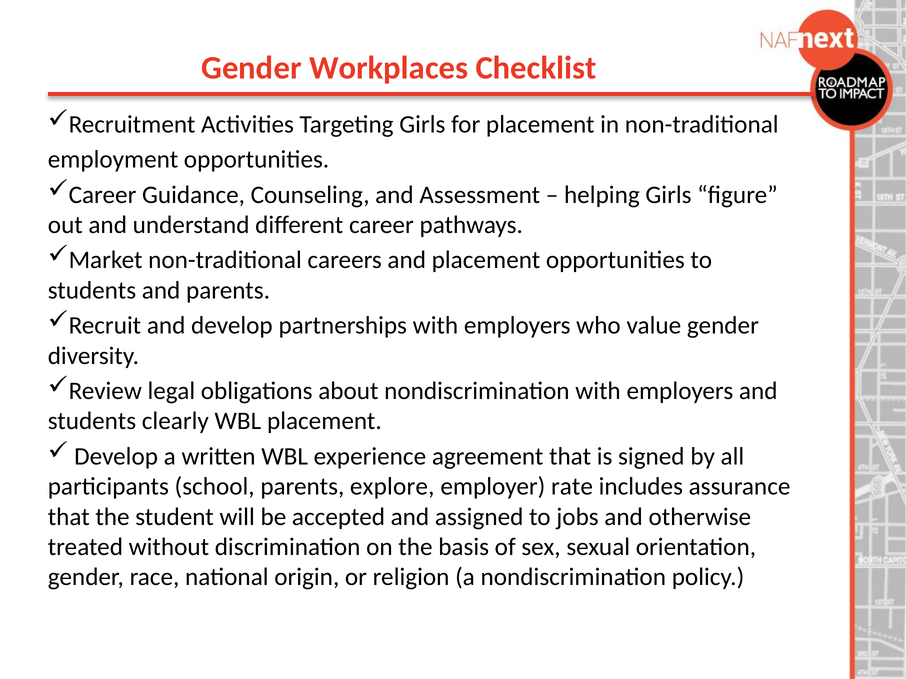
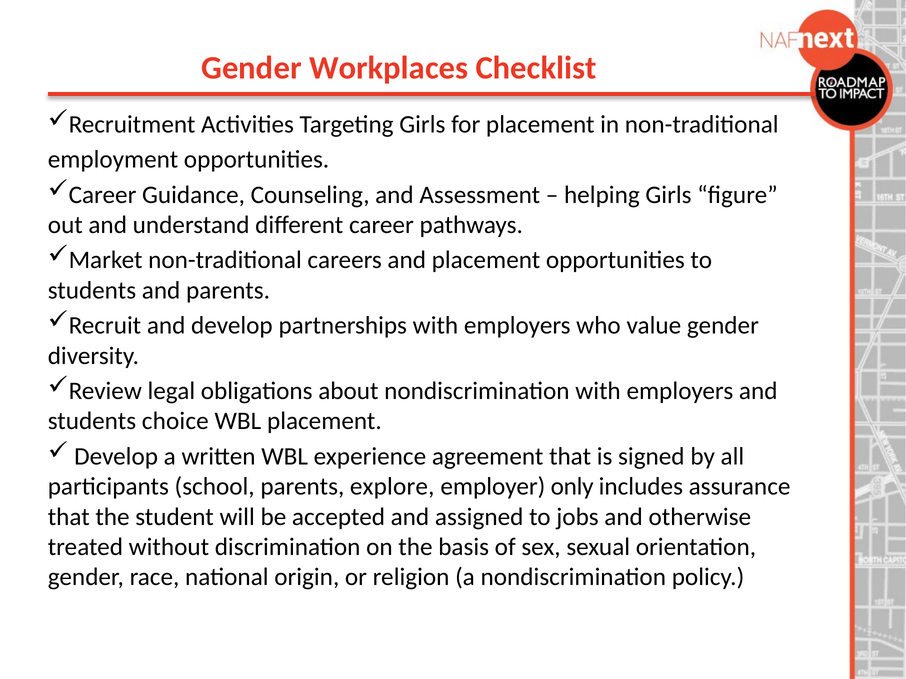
clearly: clearly -> choice (175, 421)
rate: rate -> only (572, 487)
